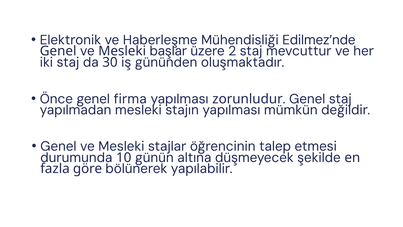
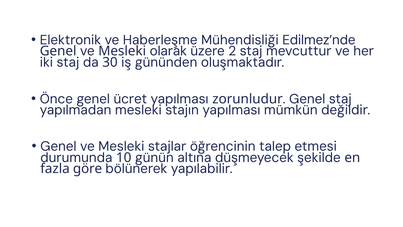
başlar: başlar -> olarak (168, 51)
firma: firma -> ücret (130, 99)
